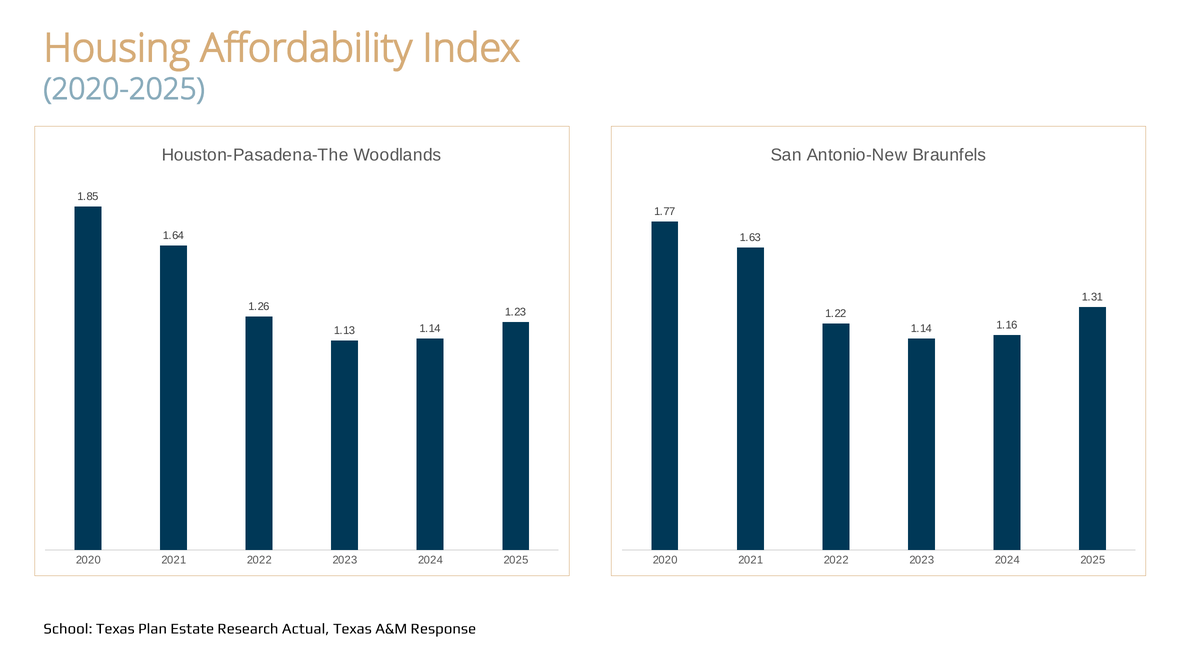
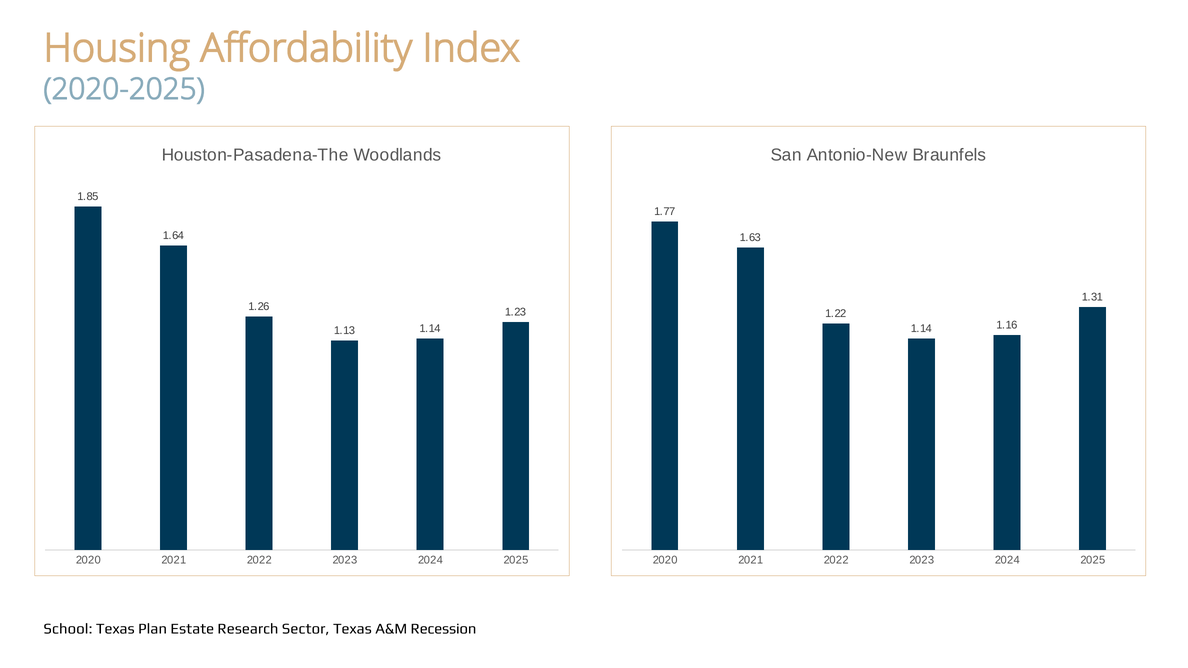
Actual: Actual -> Sector (306, 629)
Response: Response -> Recession (443, 629)
